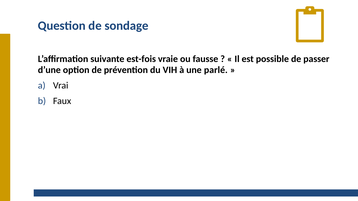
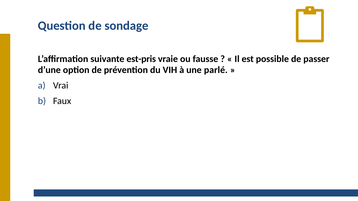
est-fois: est-fois -> est-pris (141, 59)
